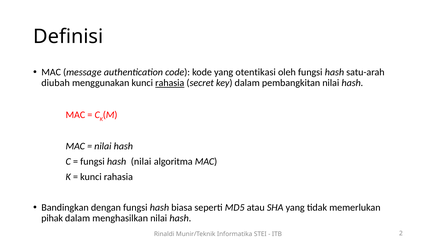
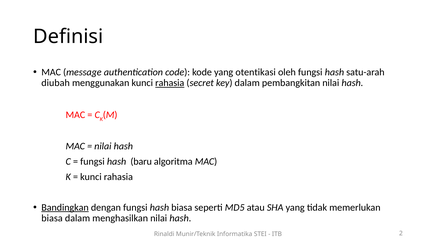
hash nilai: nilai -> baru (141, 162)
Bandingkan underline: none -> present (65, 208)
pihak: pihak -> biasa (52, 218)
